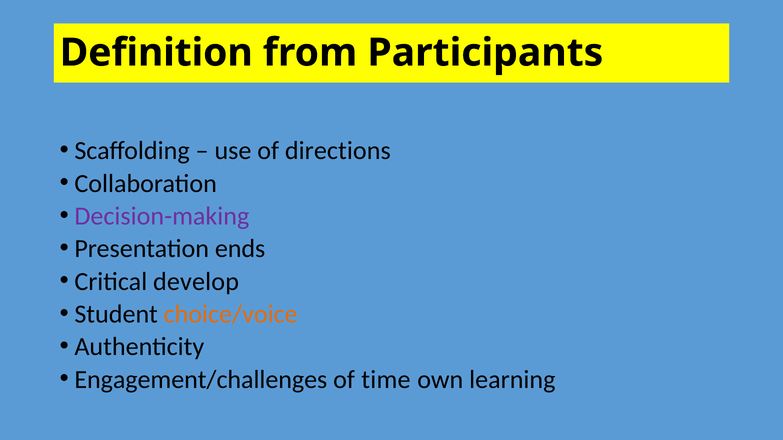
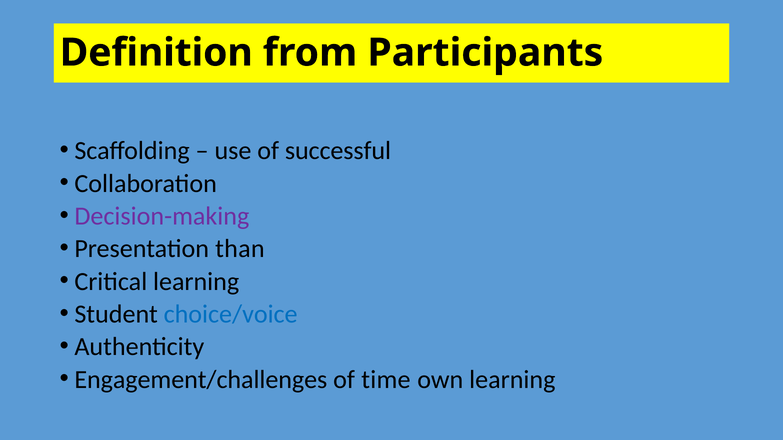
directions: directions -> successful (338, 151)
ends: ends -> than (240, 249)
Critical develop: develop -> learning (196, 282)
choice/voice colour: orange -> blue (231, 314)
